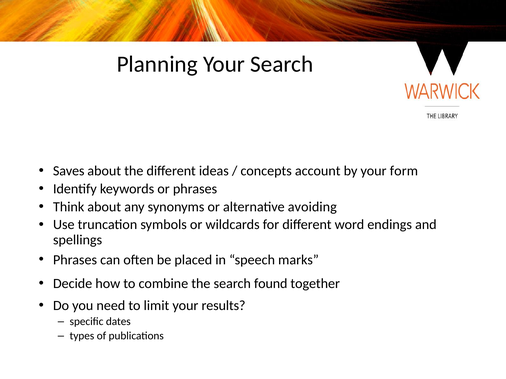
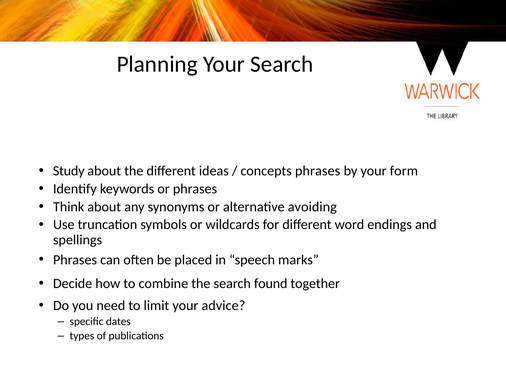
Saves: Saves -> Study (69, 171)
concepts account: account -> phrases (318, 171)
results: results -> advice (223, 306)
